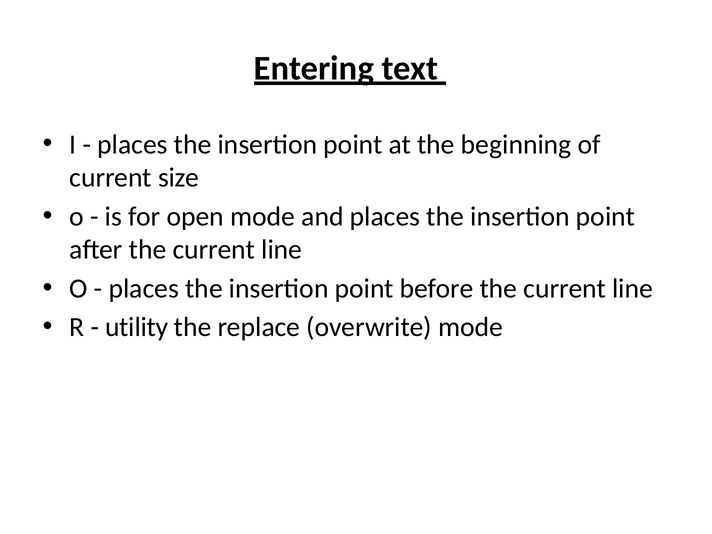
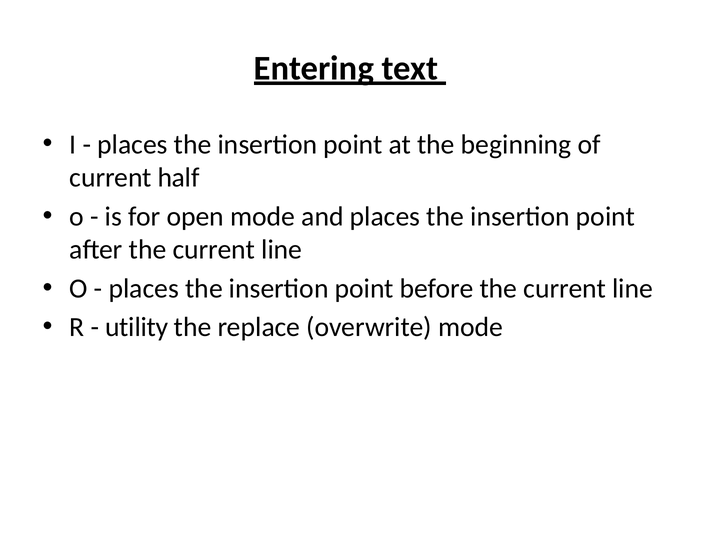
size: size -> half (179, 178)
